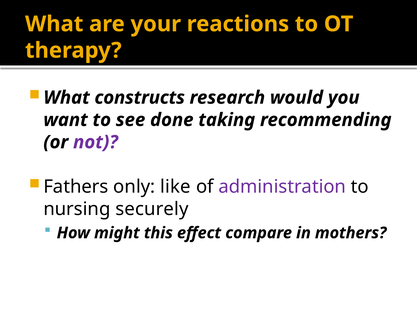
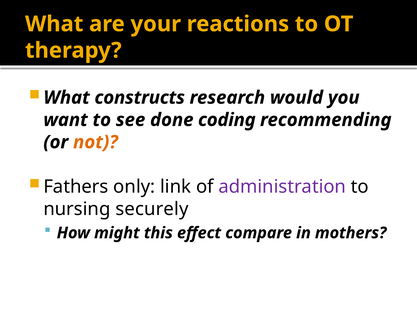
taking: taking -> coding (227, 120)
not colour: purple -> orange (95, 142)
like: like -> link (176, 187)
